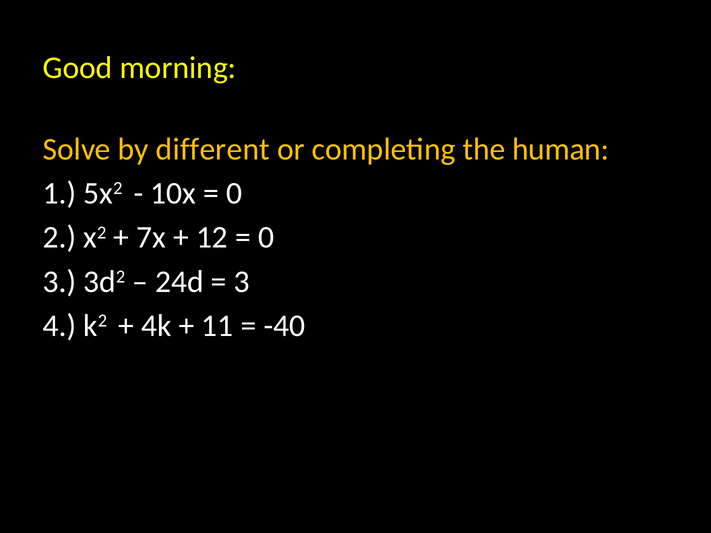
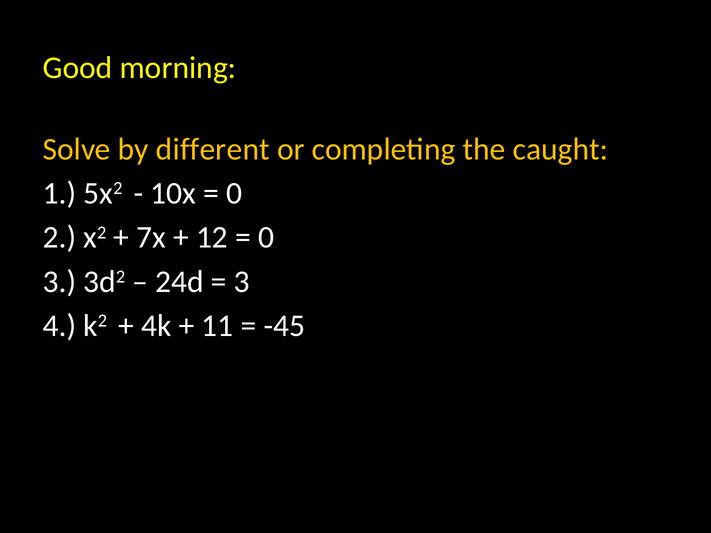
human: human -> caught (560, 149)
-40: -40 -> -45 (284, 326)
